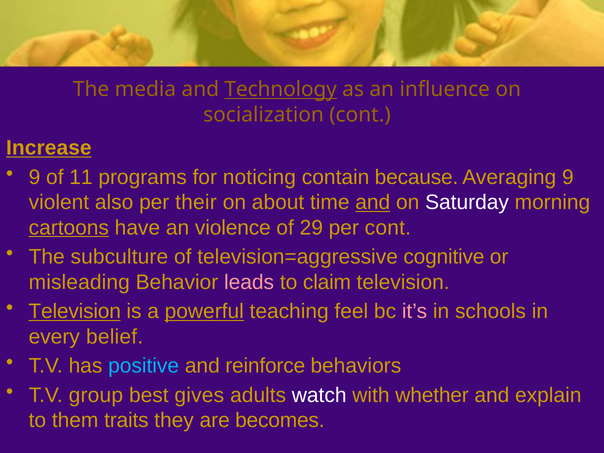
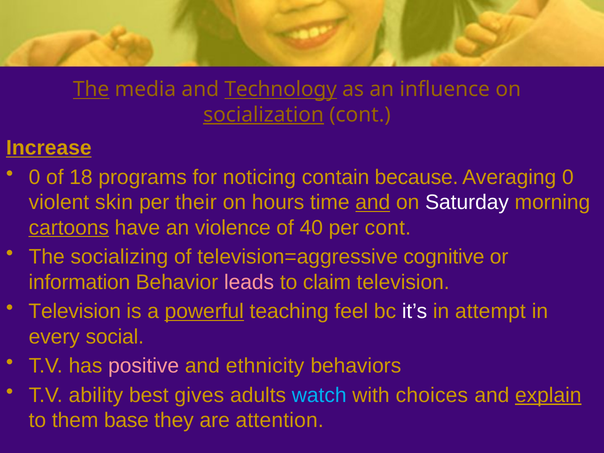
The underline: none -> present (91, 90)
socialization underline: none -> present (264, 115)
9: 9 -> 0 (35, 177)
11: 11 -> 18 (81, 177)
Averaging 9: 9 -> 0 (568, 177)
also: also -> skin (114, 202)
about: about -> hours (278, 202)
29: 29 -> 40 (311, 228)
subculture: subculture -> socializing (119, 257)
misleading: misleading -> information (79, 282)
Television underline: present -> none (75, 311)
it’s colour: pink -> white (415, 311)
schools: schools -> attempt (490, 311)
belief: belief -> social (115, 337)
positive colour: light blue -> pink (144, 366)
reinforce: reinforce -> ethnicity (265, 366)
group: group -> ability (96, 395)
watch colour: white -> light blue (319, 395)
whether: whether -> choices (432, 395)
explain underline: none -> present (548, 395)
traits: traits -> base (126, 420)
becomes: becomes -> attention (280, 420)
